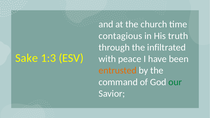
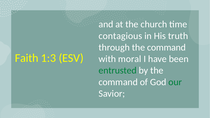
through the infiltrated: infiltrated -> command (166, 47)
Sake: Sake -> Faith (27, 58)
peace: peace -> moral (130, 59)
entrusted colour: orange -> green (118, 71)
